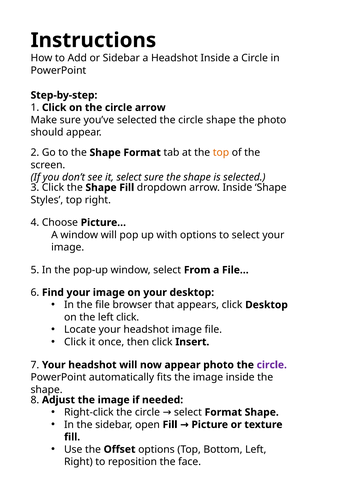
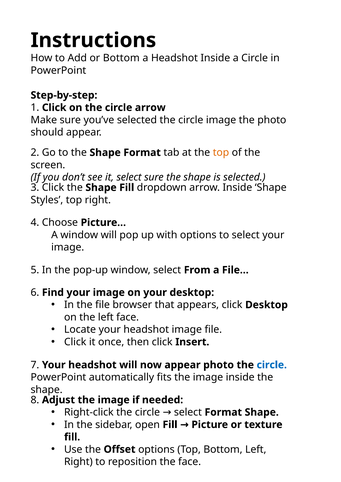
or Sidebar: Sidebar -> Bottom (121, 58)
circle shape: shape -> image (221, 120)
left click: click -> face (128, 317)
circle colour: purple -> blue (272, 365)
